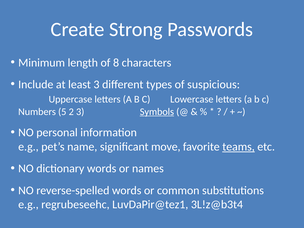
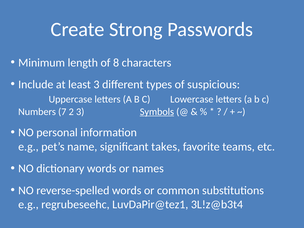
5: 5 -> 7 (62, 112)
move: move -> takes (166, 147)
teams underline: present -> none (239, 147)
